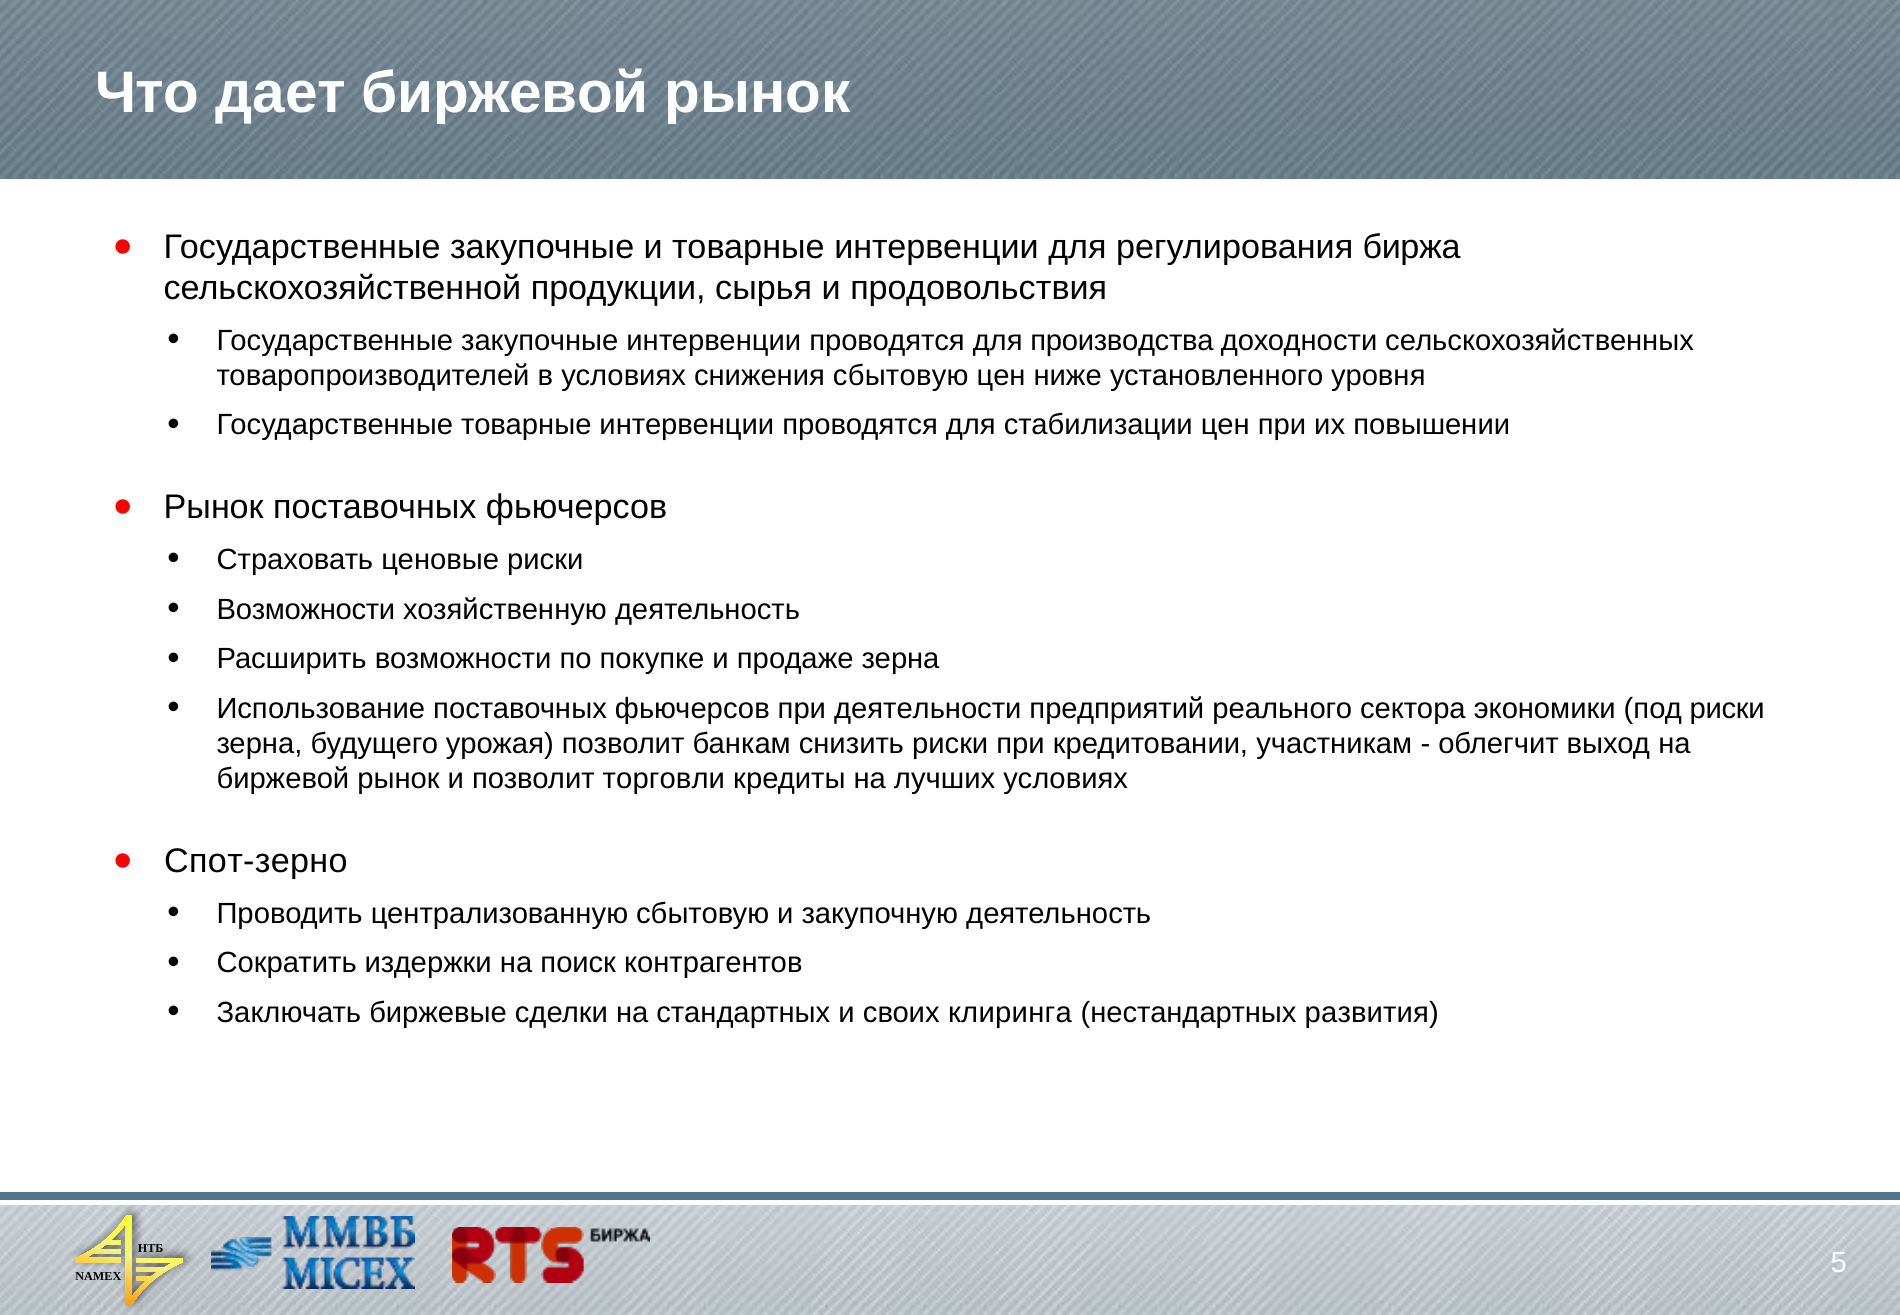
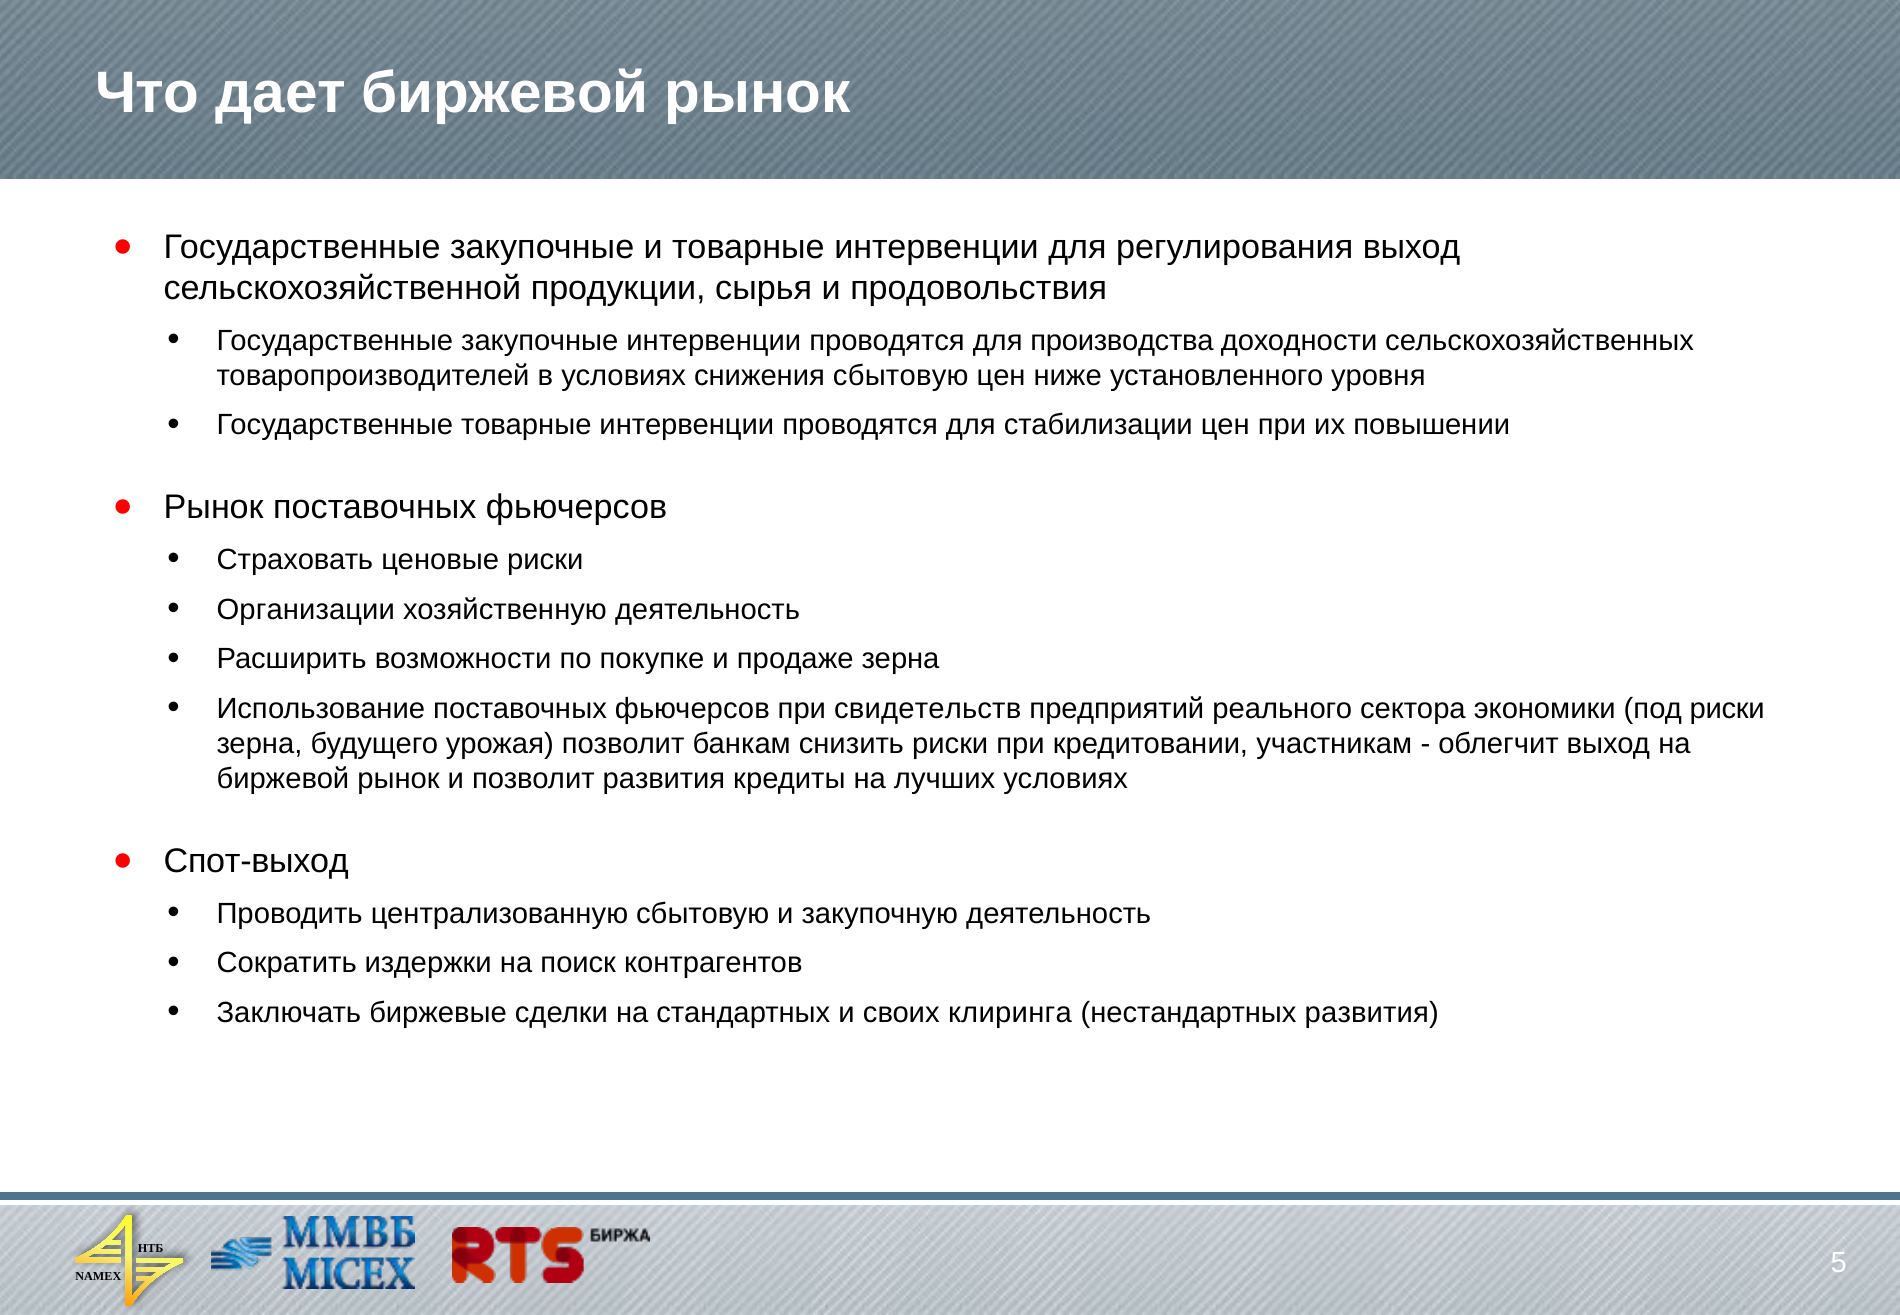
регулирования биржа: биржа -> выход (1412, 247)
Возможности: Возможности -> Организации (306, 610)
деятельности: деятельности -> свидетельств (928, 709)
позволит торговли: торговли -> развития (664, 779)
Спот-зерно: Спот-зерно -> Спот-выход (256, 861)
